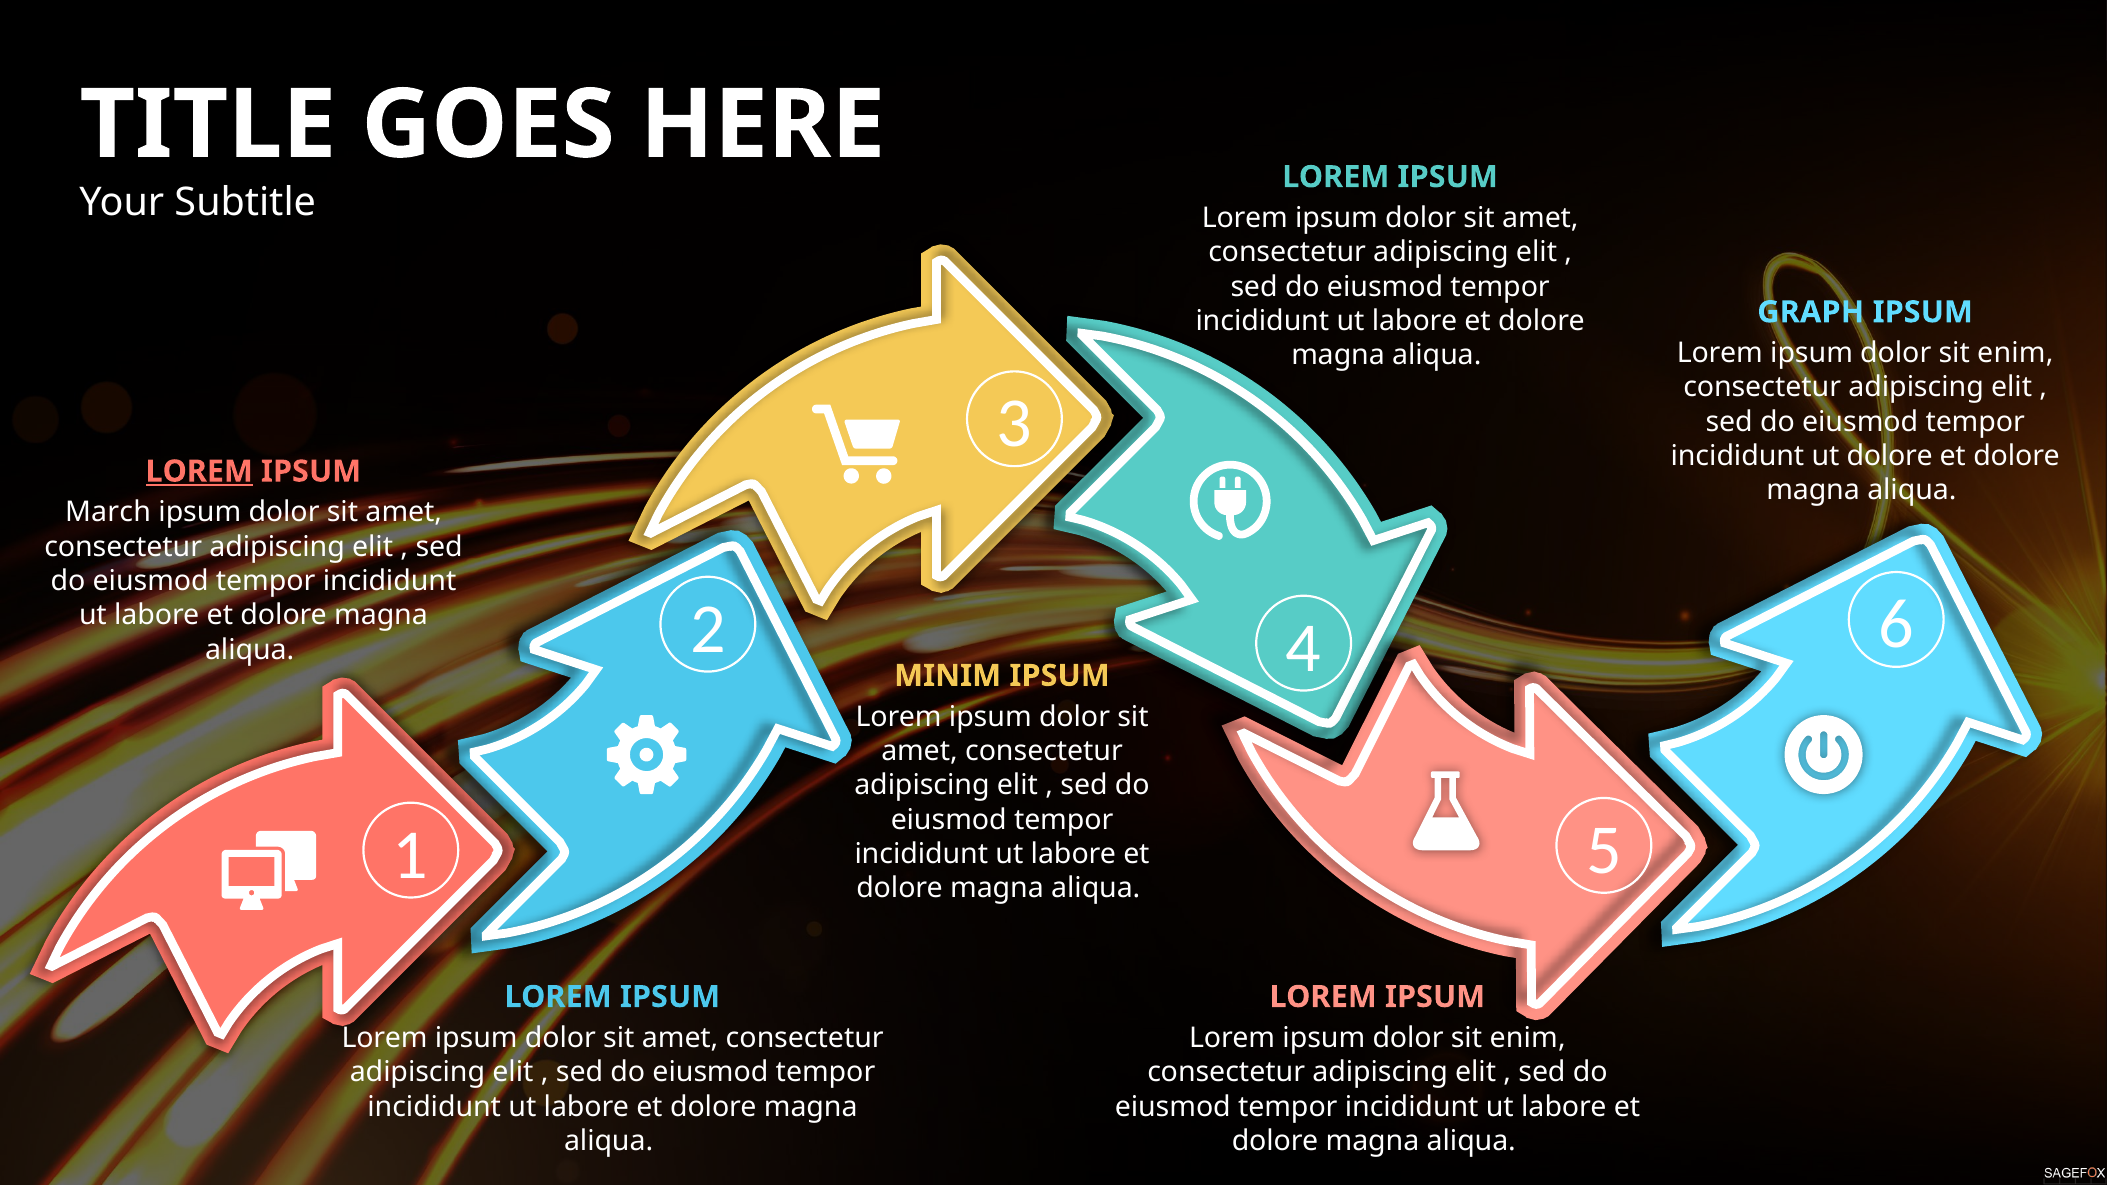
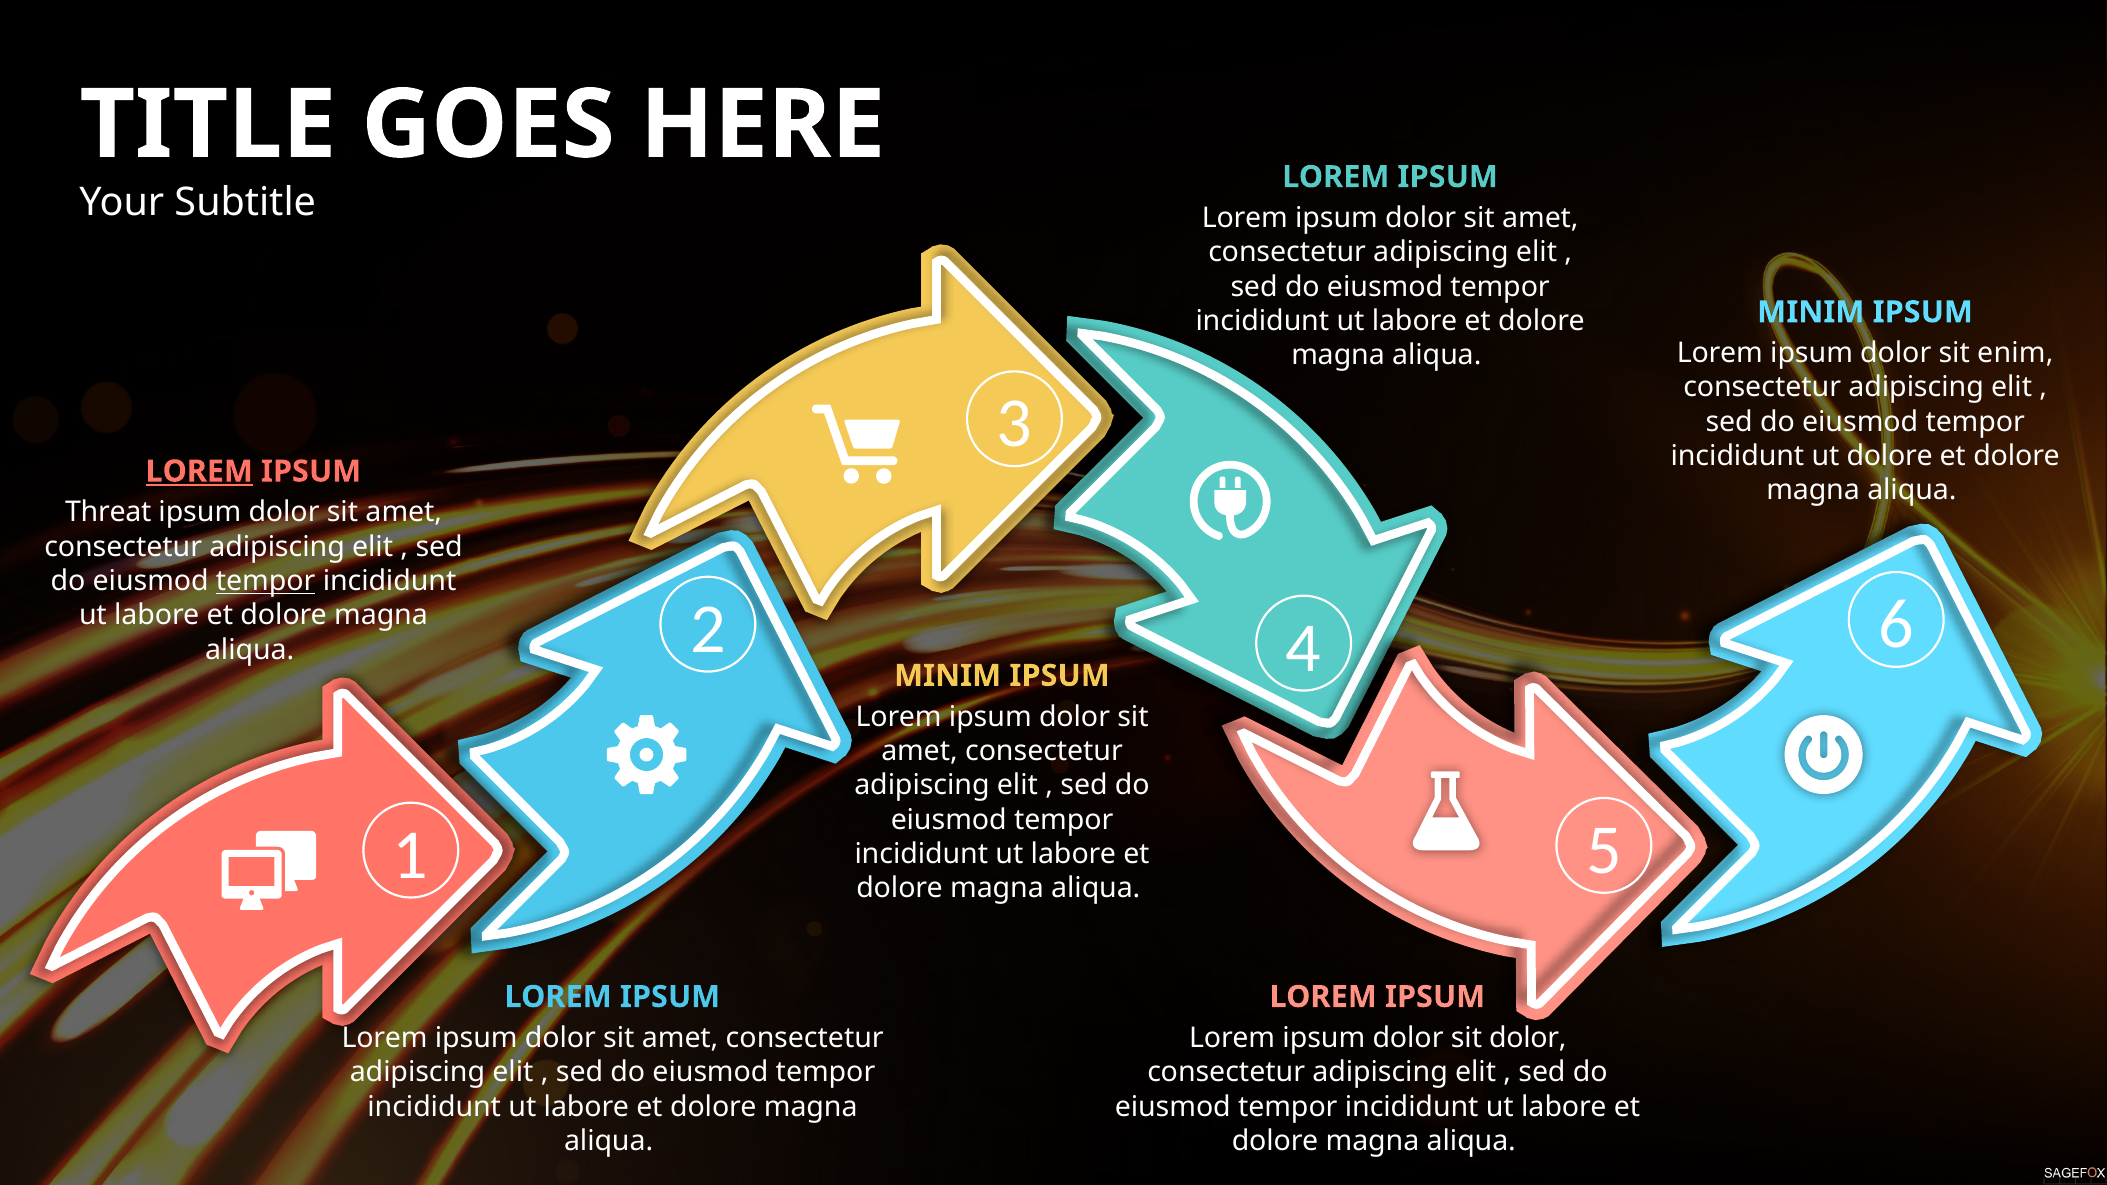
GRAPH: GRAPH -> MINIM (1811, 312)
March: March -> Threat (108, 513)
tempor underline: none -> present (266, 581)
enim: enim -> dolor (1528, 1038)
